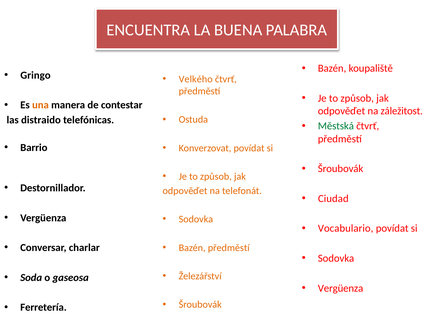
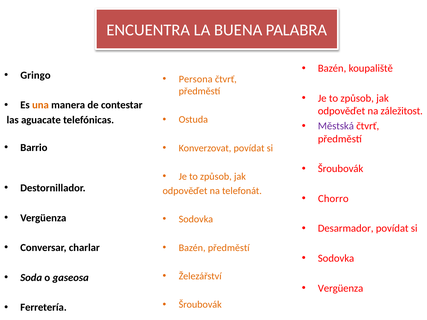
Velkého: Velkého -> Persona (196, 79)
distraido: distraido -> aguacate (41, 120)
Městská colour: green -> purple (336, 126)
Ciudad: Ciudad -> Chorro (333, 199)
Vocabulario: Vocabulario -> Desarmador (346, 229)
